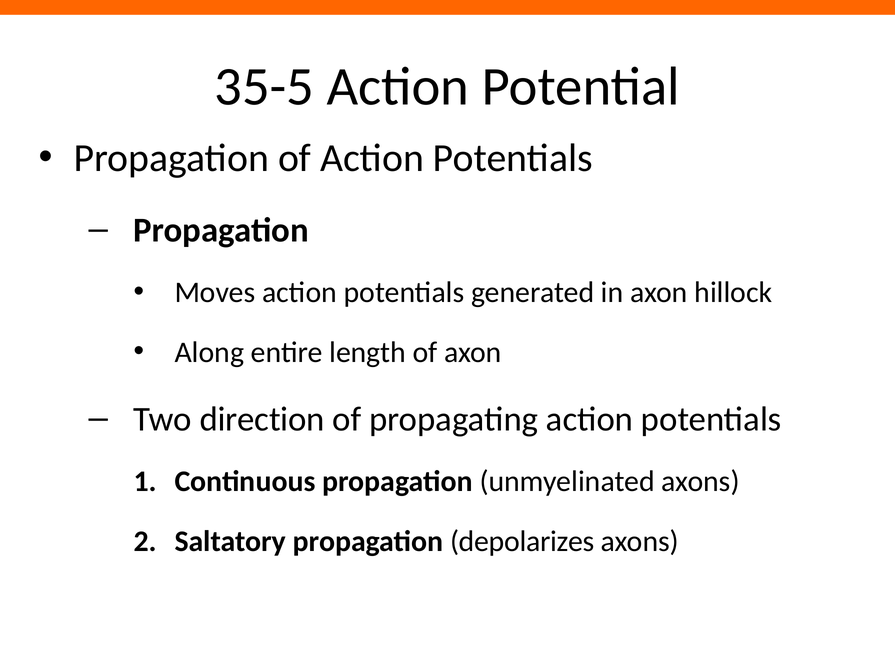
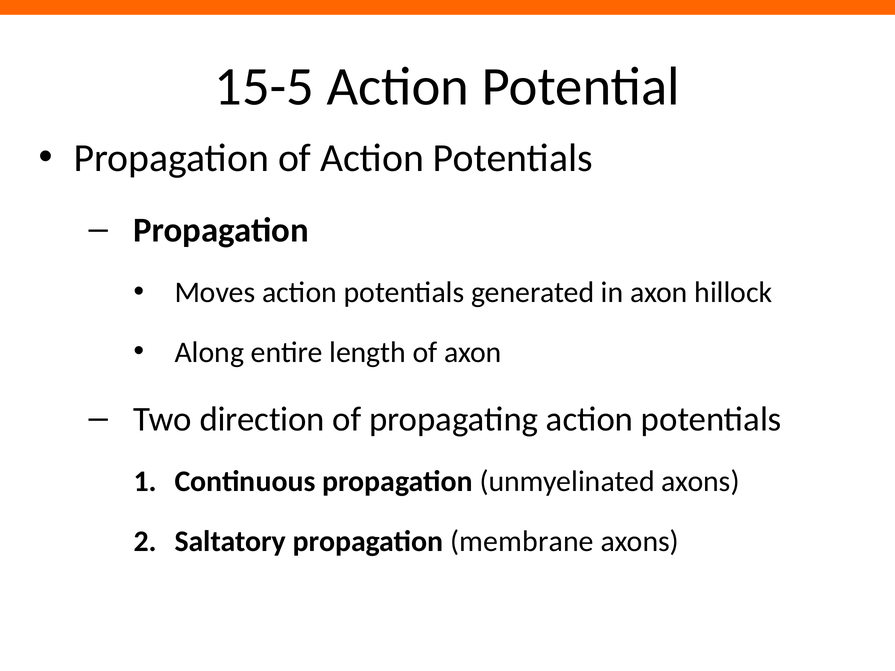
35-5: 35-5 -> 15-5 (264, 87)
depolarizes: depolarizes -> membrane (522, 541)
